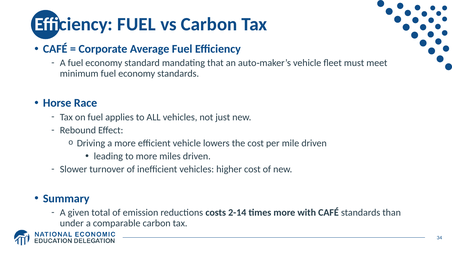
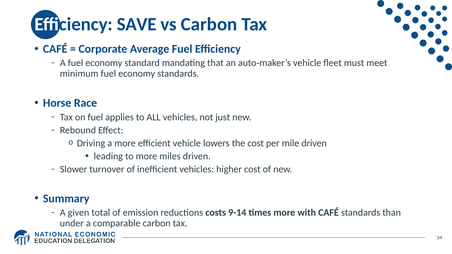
Efficiency FUEL: FUEL -> SAVE (137, 24)
2-14: 2-14 -> 9-14 (237, 213)
